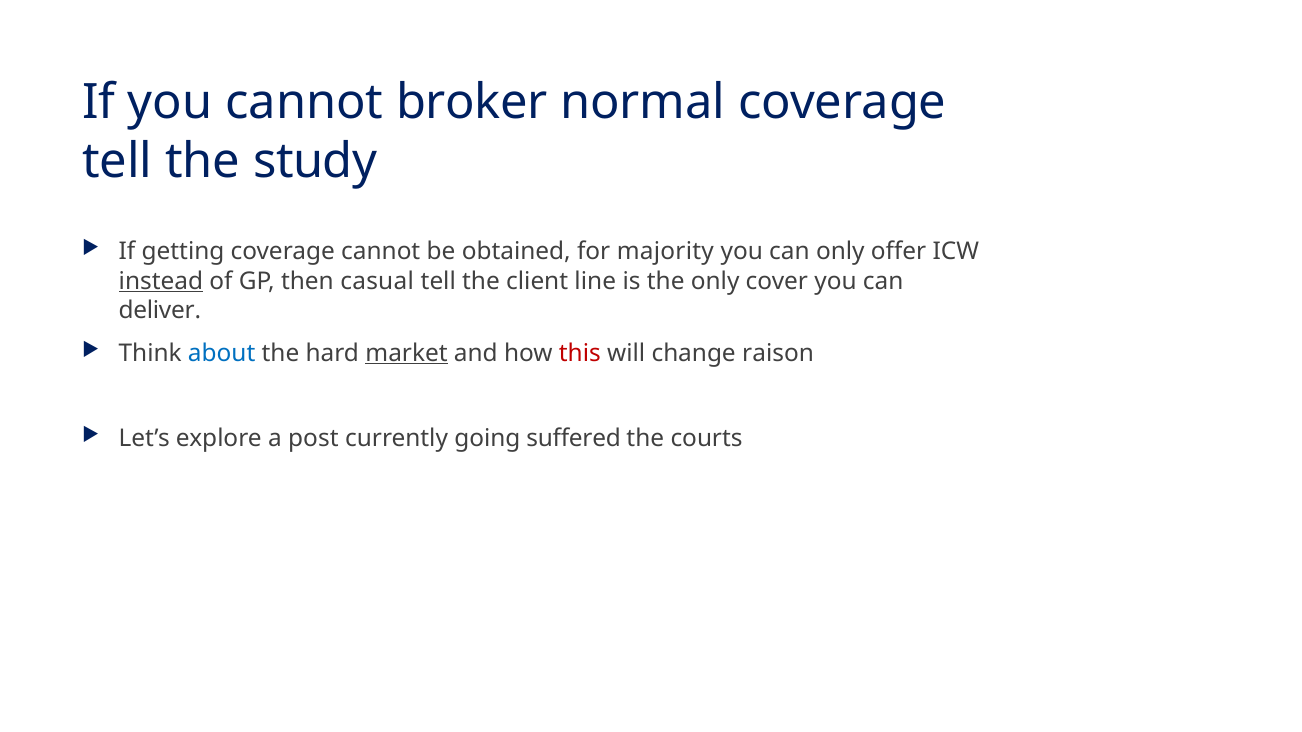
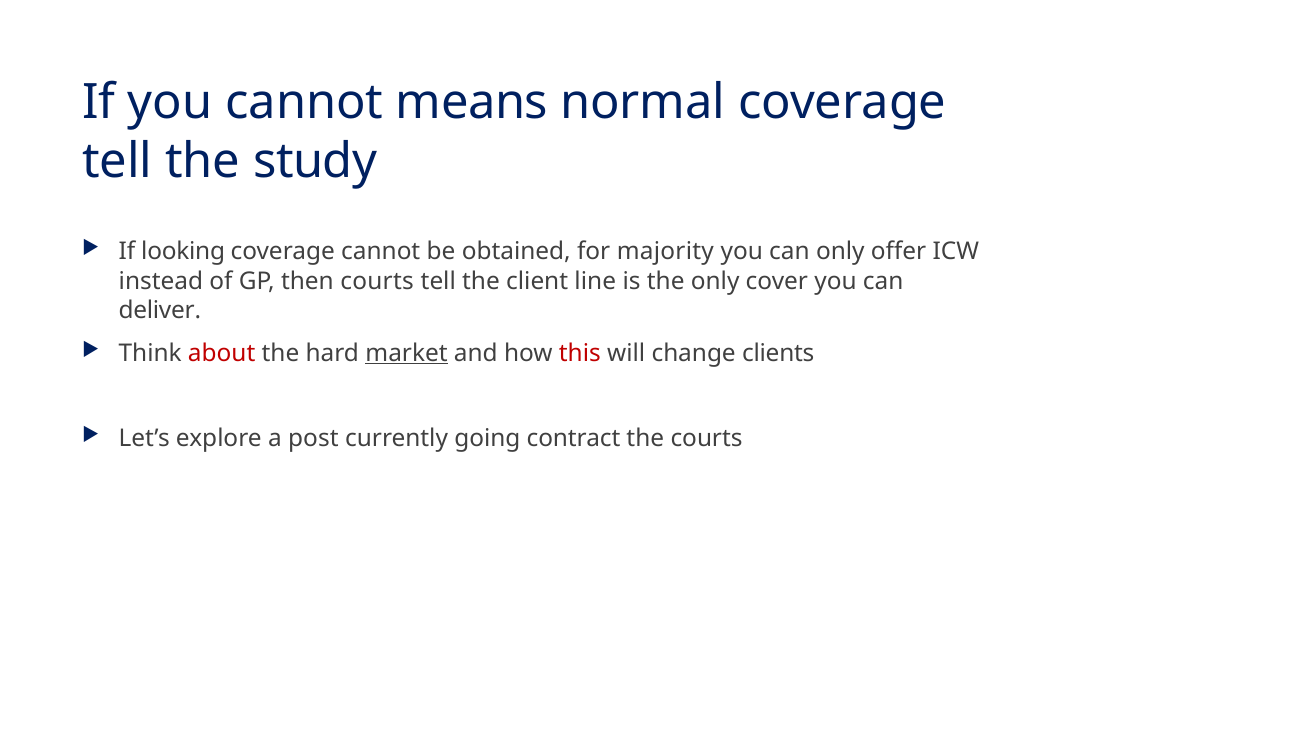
broker: broker -> means (472, 103)
getting: getting -> looking (183, 252)
instead underline: present -> none (161, 281)
then casual: casual -> courts (377, 281)
about colour: blue -> red (222, 353)
raison: raison -> clients (778, 353)
suffered: suffered -> contract (574, 439)
